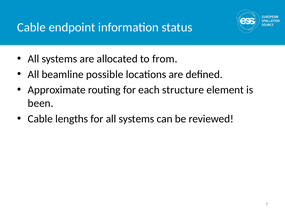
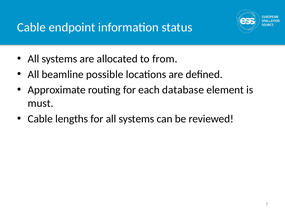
structure: structure -> database (183, 90)
been: been -> must (41, 103)
